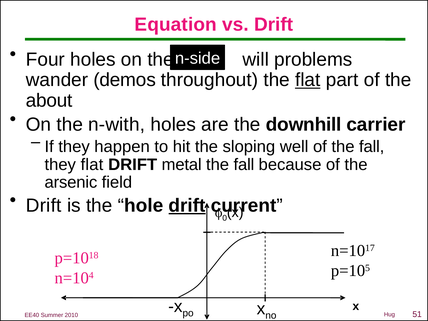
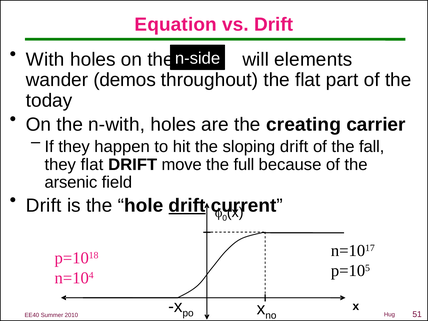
Four: Four -> With (45, 59)
problems: problems -> elements (313, 59)
flat underline: present -> none (308, 80)
about: about -> today (49, 101)
downhill: downhill -> creating (304, 125)
sloping well: well -> drift (294, 147)
metal: metal -> move (182, 165)
fall: fall -> full (244, 165)
